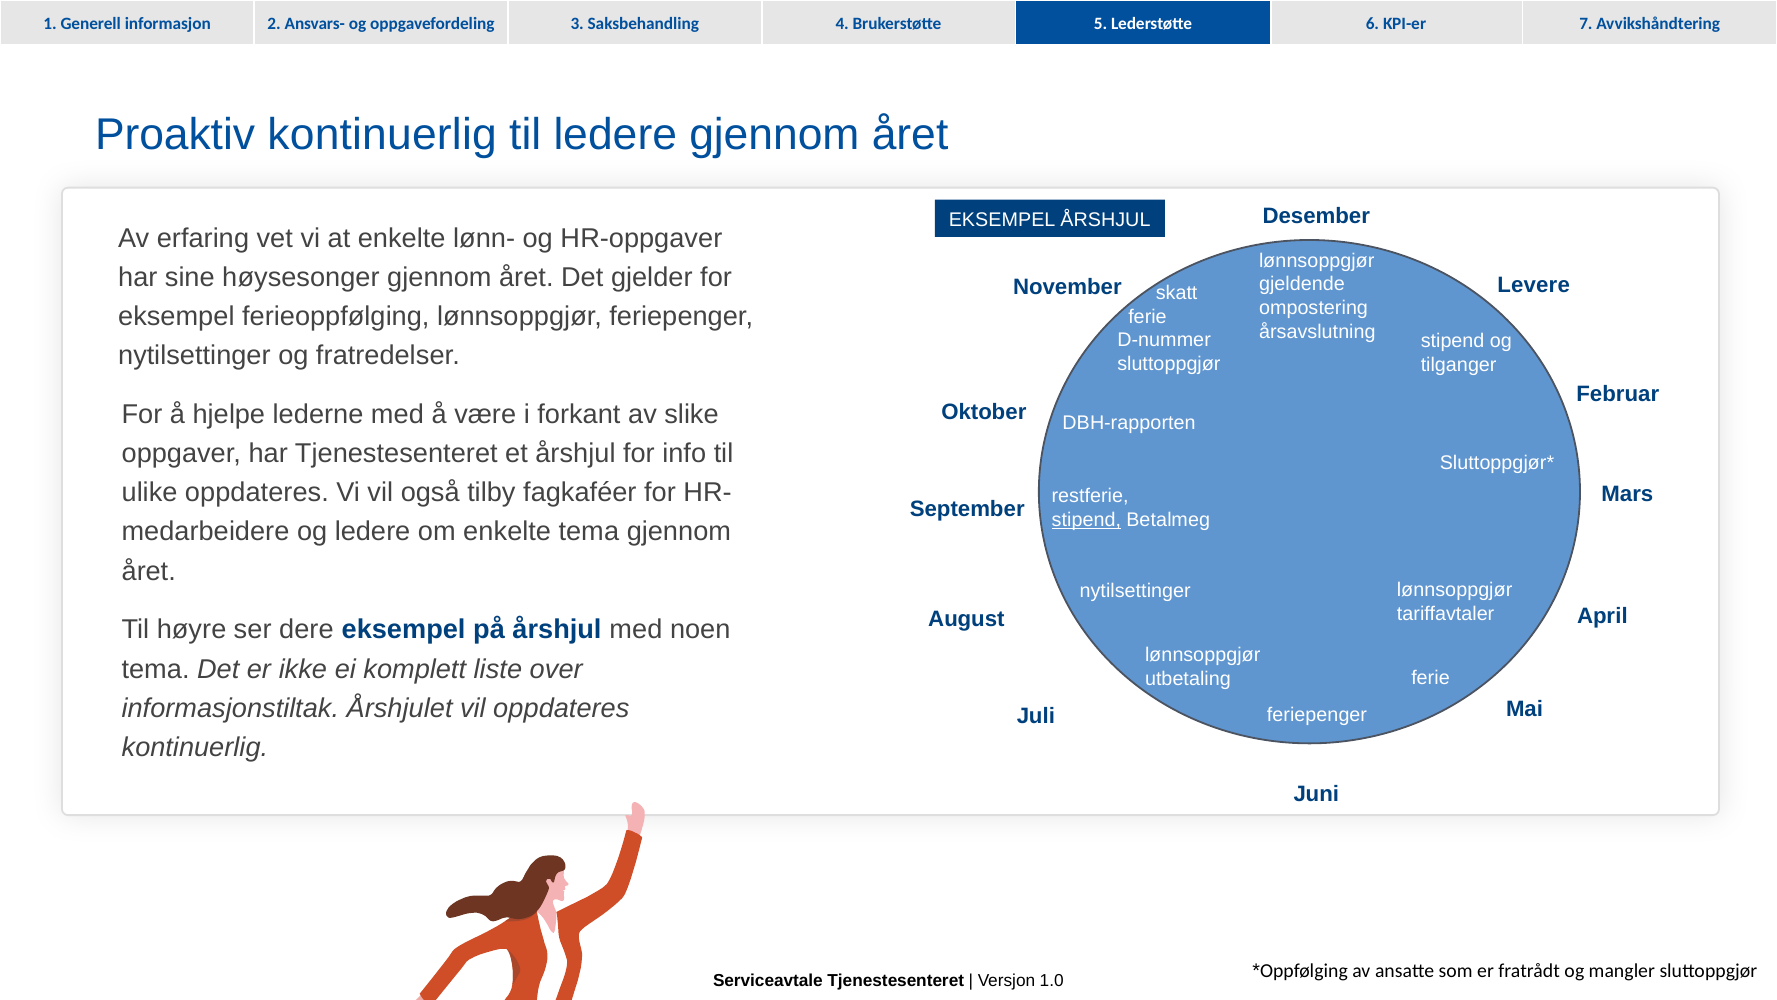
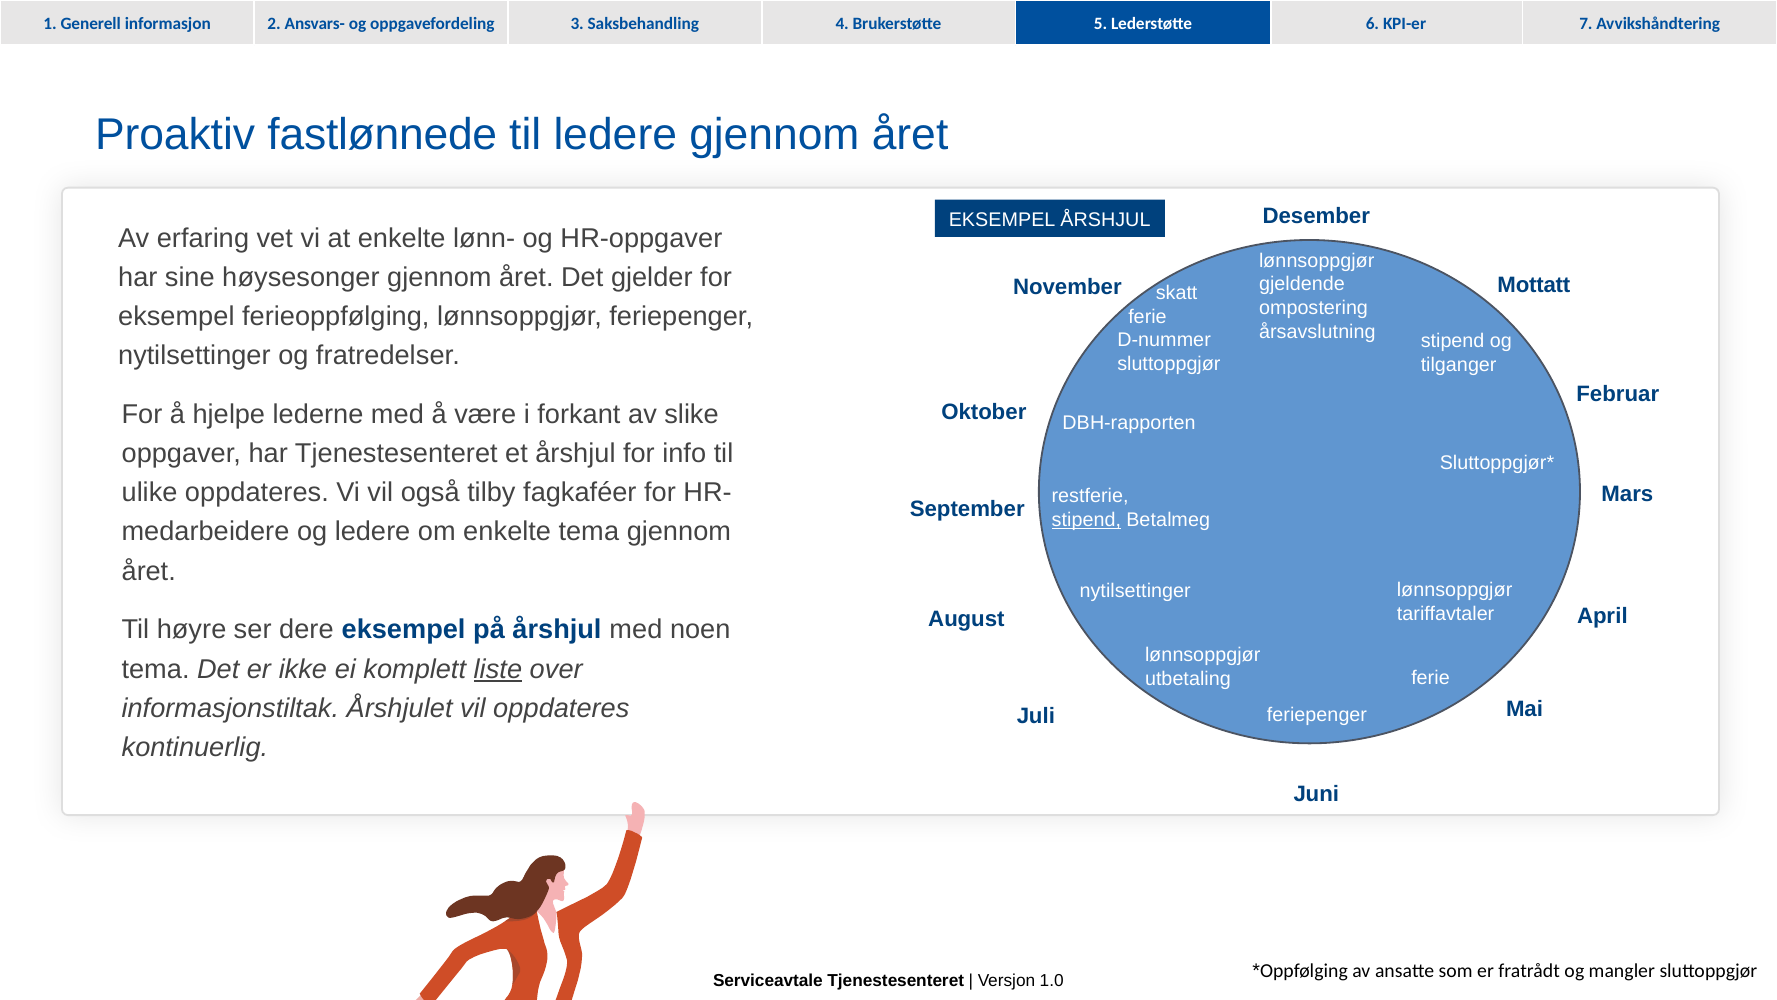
Proaktiv kontinuerlig: kontinuerlig -> fastlønnede (382, 135)
Levere: Levere -> Mottatt (1534, 285)
liste underline: none -> present (498, 669)
